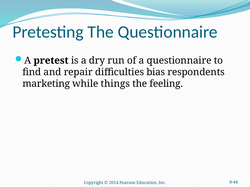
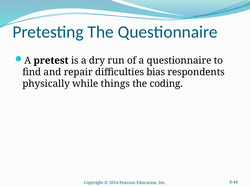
marketing: marketing -> physically (46, 84)
feeling: feeling -> coding (166, 84)
